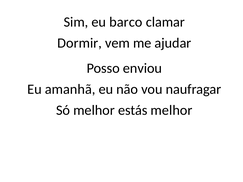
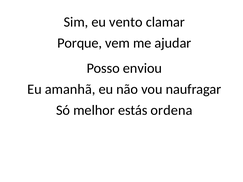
barco: barco -> vento (126, 22)
Dormir: Dormir -> Porque (80, 43)
estás melhor: melhor -> ordena (171, 110)
